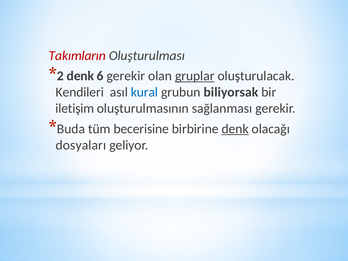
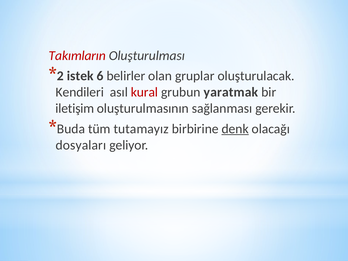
2 denk: denk -> istek (80, 76)
6 gerekir: gerekir -> belirler (126, 76)
gruplar underline: present -> none (195, 76)
kural colour: blue -> red (144, 92)
biliyorsak: biliyorsak -> yaratmak (231, 92)
becerisine: becerisine -> tutamayız (141, 129)
